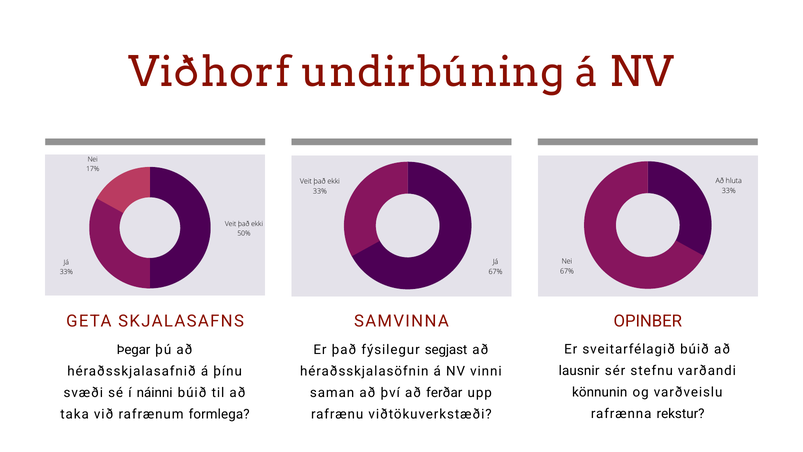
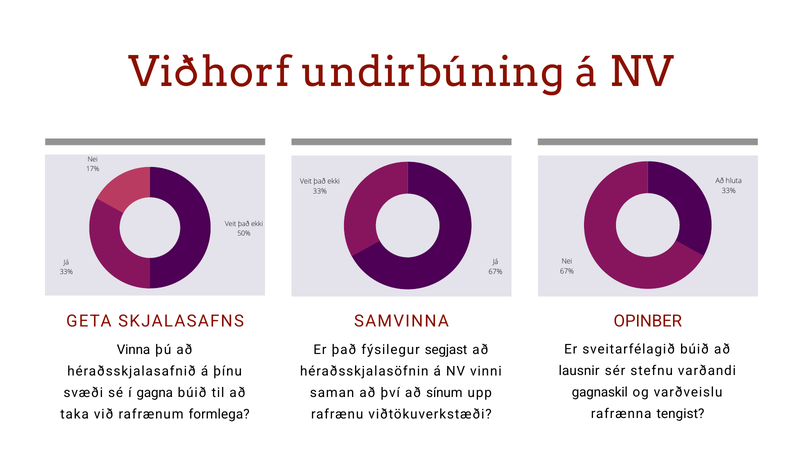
Þegar: Þegar -> Vinna (134, 350)
könnunin: könnunin -> gagnaskil (600, 392)
náinni: náinni -> gagna (155, 392)
ferðar: ferðar -> sínum (444, 392)
rekstur: rekstur -> tengist (681, 413)
